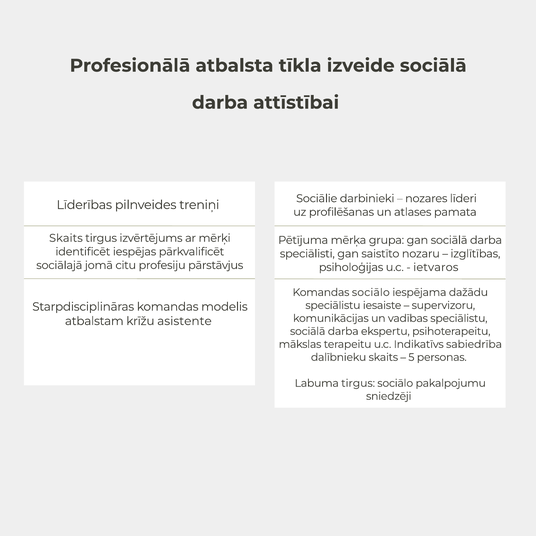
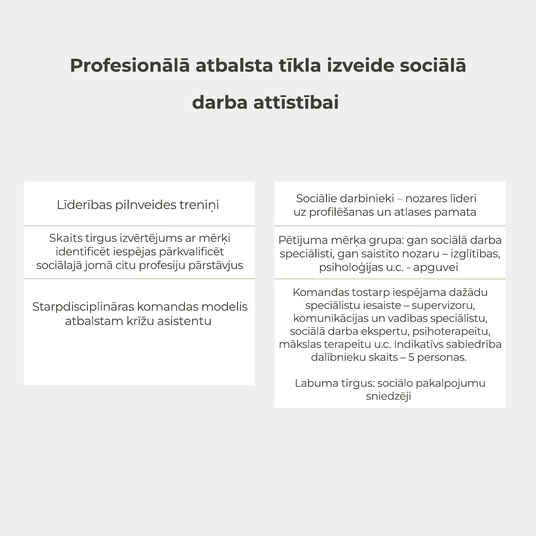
ietvaros: ietvaros -> apguvei (436, 267)
Komandas sociālo: sociālo -> tostarp (371, 292)
asistente: asistente -> asistentu (184, 321)
